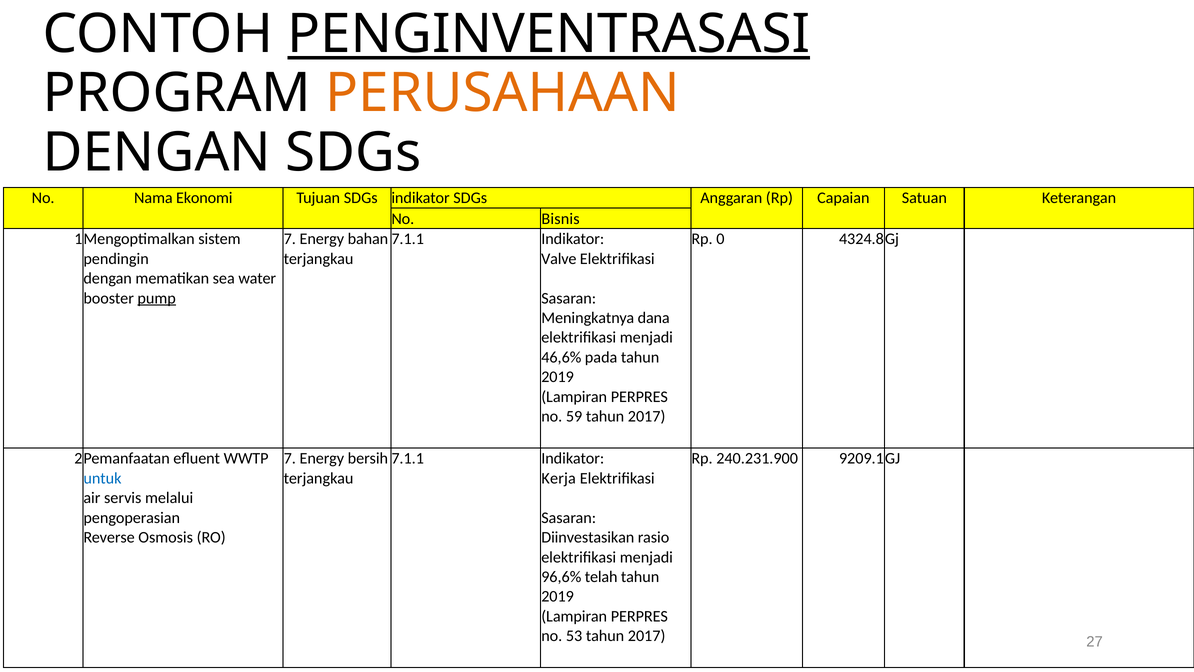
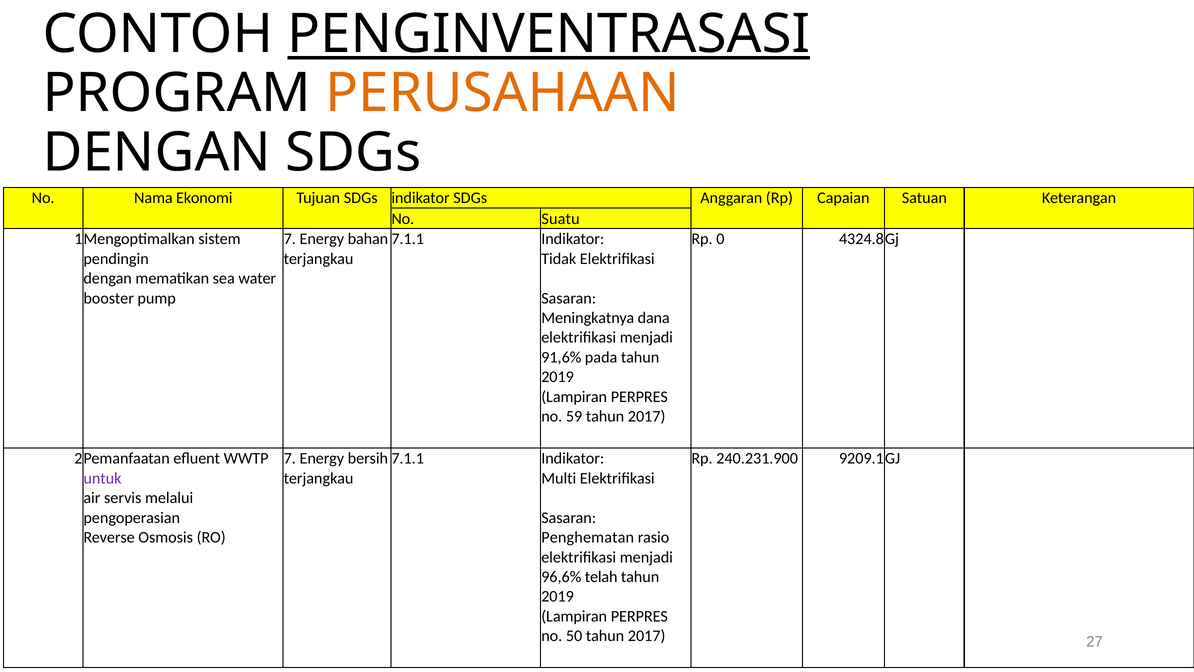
Bisnis: Bisnis -> Suatu (561, 219)
Valve: Valve -> Tidak (559, 259)
pump underline: present -> none (157, 298)
46,6%: 46,6% -> 91,6% (561, 357)
untuk colour: blue -> purple (103, 478)
Kerja: Kerja -> Multi (559, 478)
Diinvestasikan: Diinvestasikan -> Penghematan (588, 537)
53: 53 -> 50 (574, 636)
